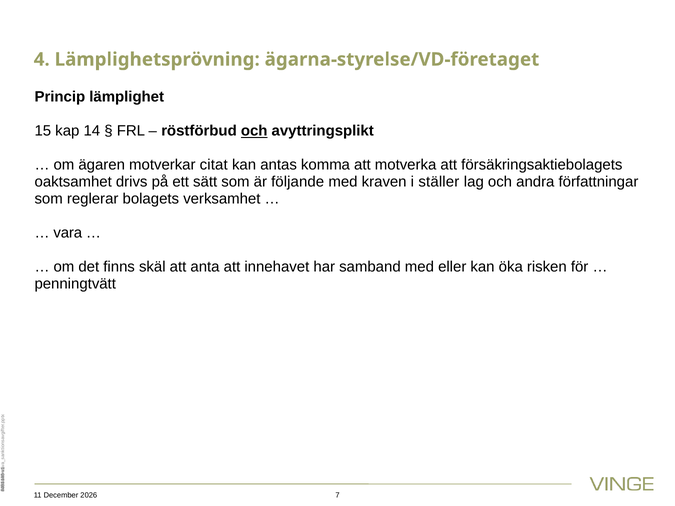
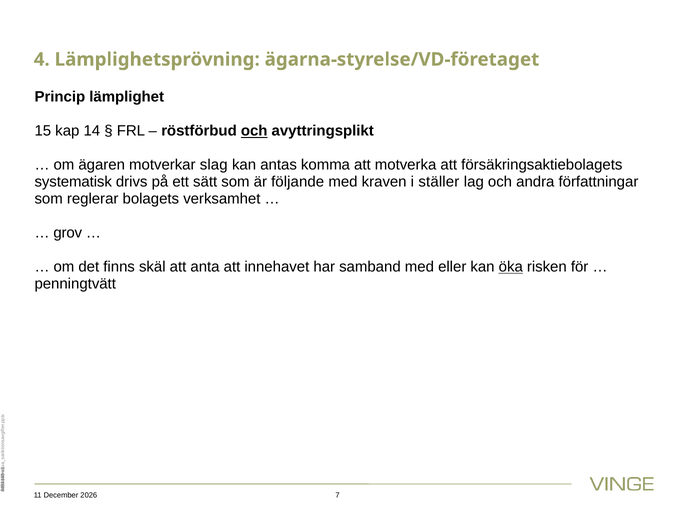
citat: citat -> slag (214, 165)
oaktsamhet: oaktsamhet -> systematisk (73, 182)
vara: vara -> grov (68, 233)
öka underline: none -> present (511, 267)
